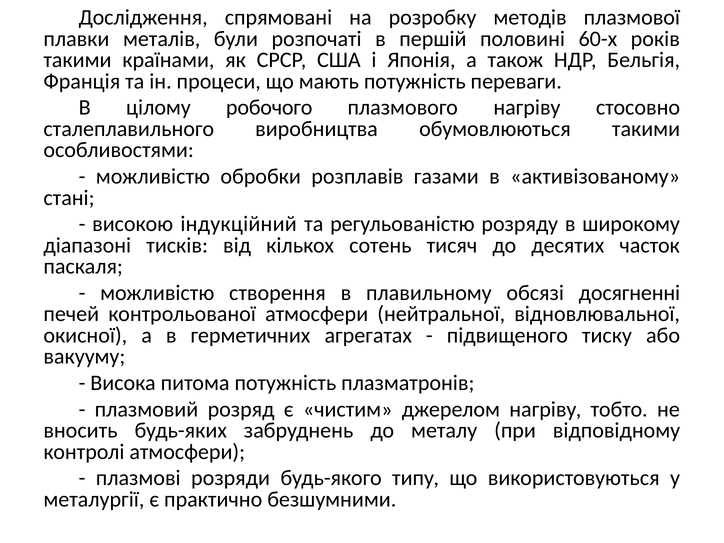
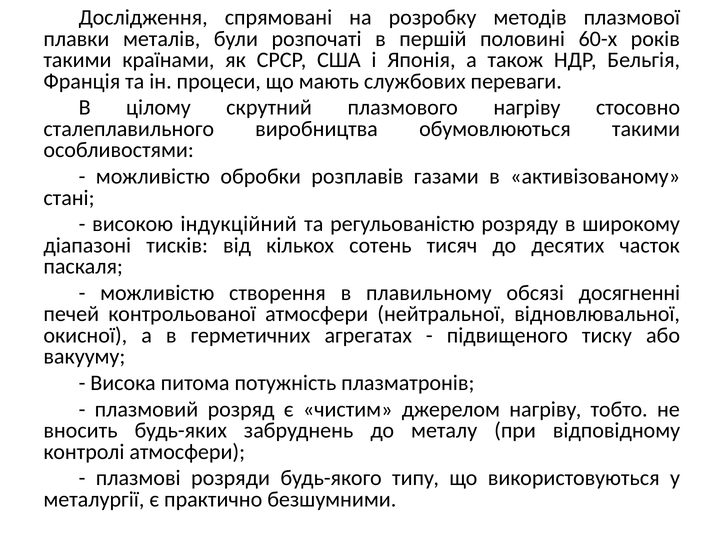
мають потужність: потужність -> службових (415, 81)
робочого: робочого -> скрутний (269, 108)
